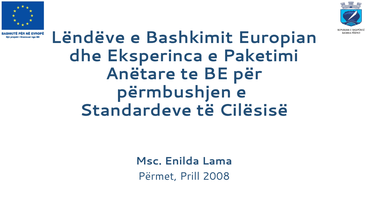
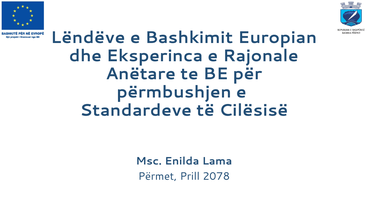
Paketimi: Paketimi -> Rajonale (261, 56)
2008: 2008 -> 2078 (216, 176)
